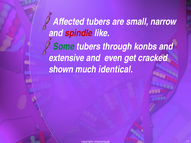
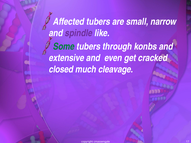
spindle colour: red -> purple (79, 33)
shown: shown -> closed (61, 69)
identical: identical -> cleavage (116, 69)
